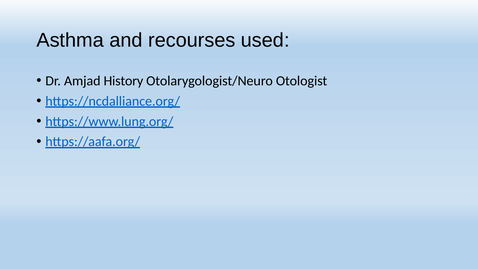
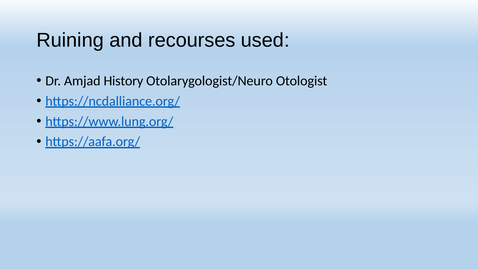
Asthma: Asthma -> Ruining (70, 40)
